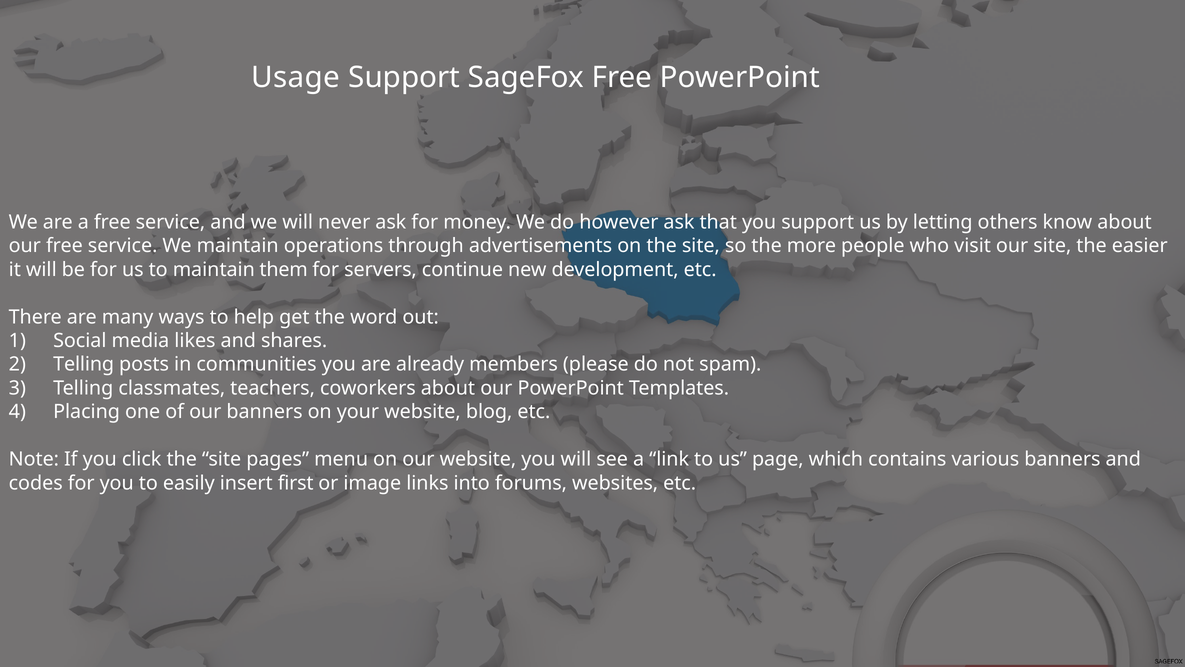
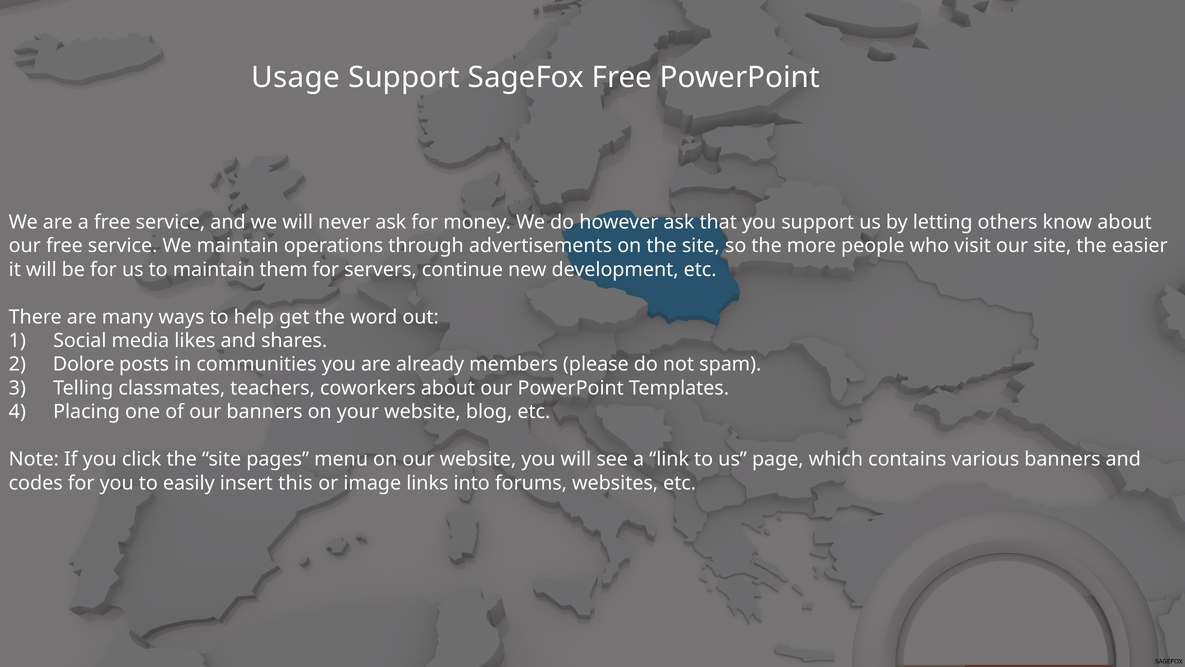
Telling: Telling -> Dolore (84, 364)
first: first -> this (295, 483)
